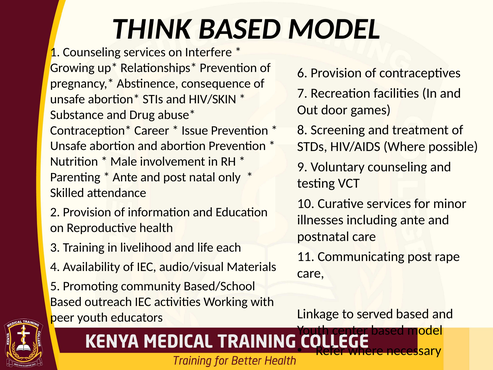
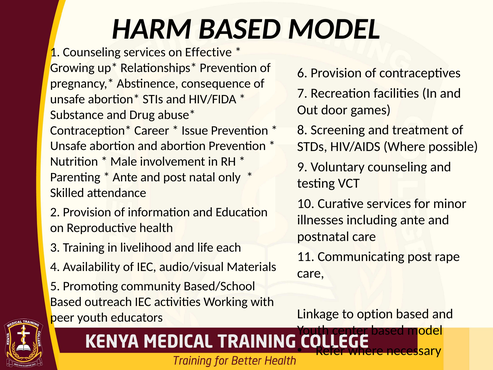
THINK: THINK -> HARM (152, 29)
Interfere: Interfere -> Effective (208, 52)
HIV/SKIN: HIV/SKIN -> HIV/FIDA (213, 99)
served: served -> option (375, 314)
